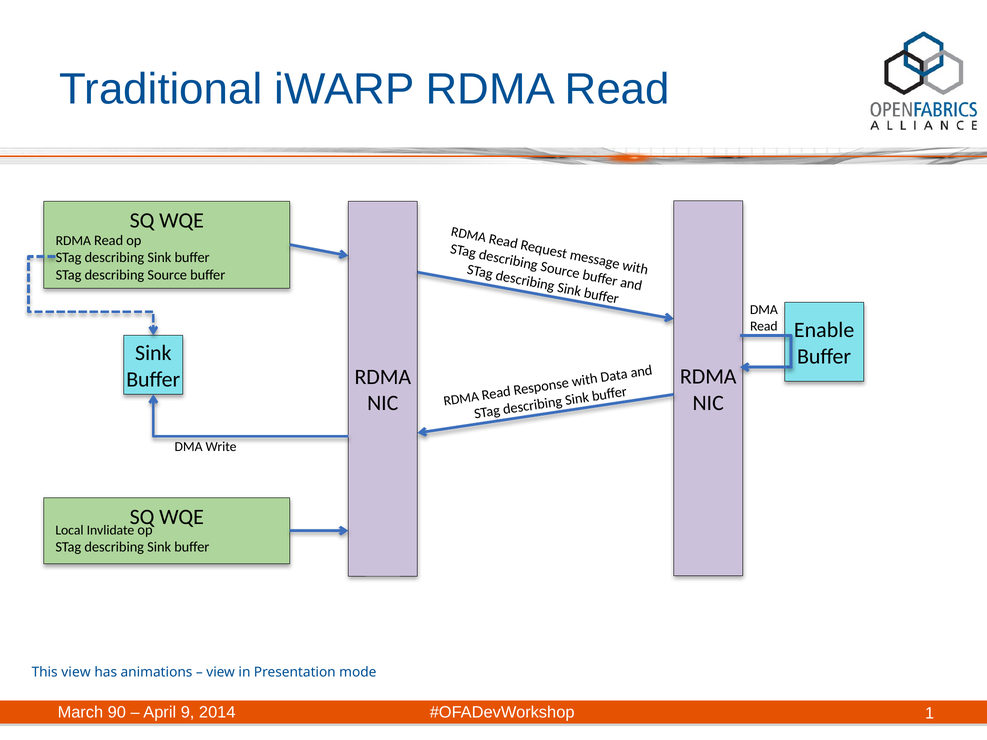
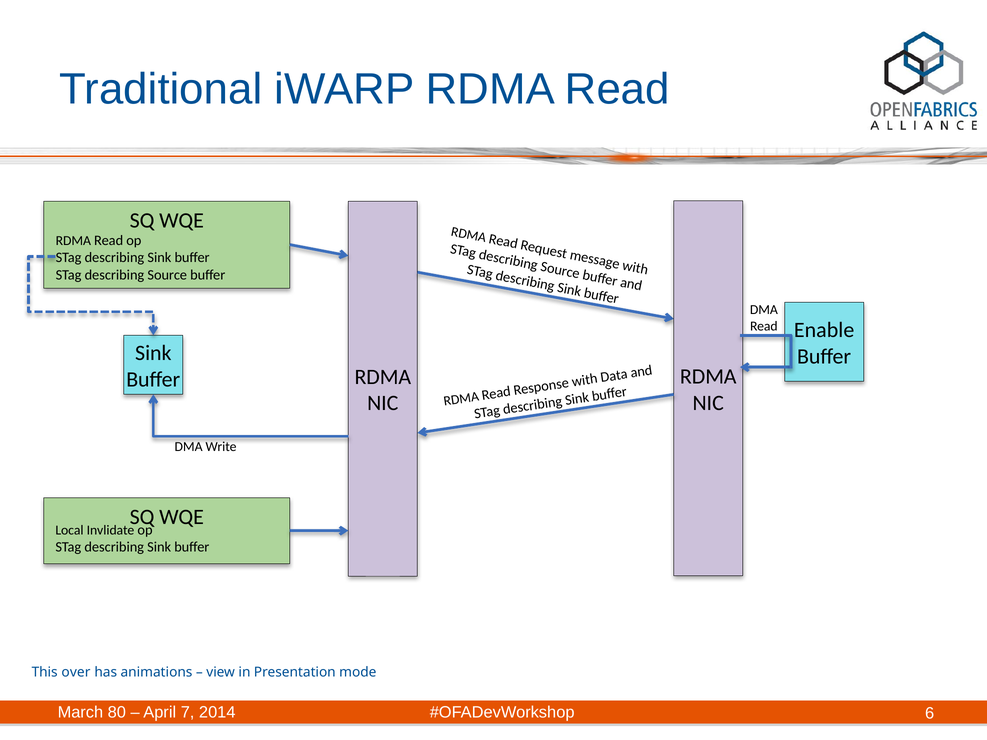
This view: view -> over (76, 673)
90: 90 -> 80 (117, 713)
9: 9 -> 7 (188, 713)
1: 1 -> 6 (930, 713)
